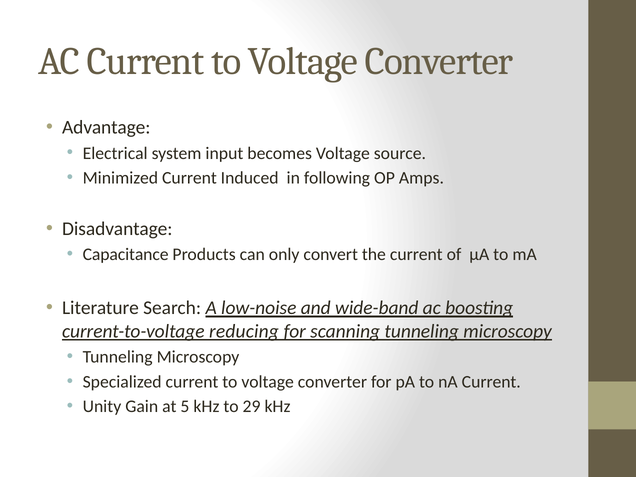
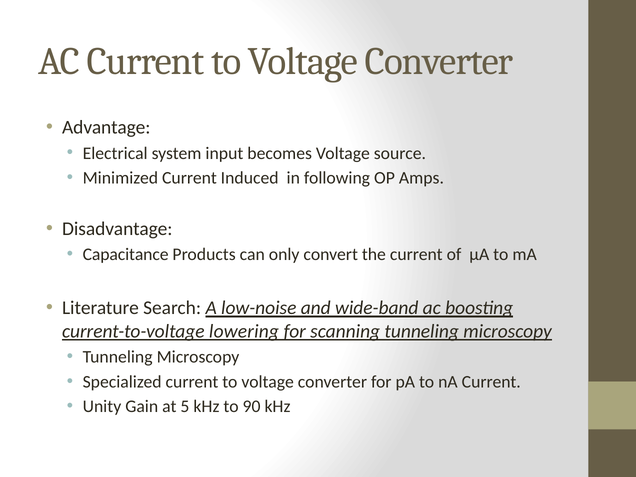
reducing: reducing -> lowering (244, 331)
29: 29 -> 90 (252, 406)
